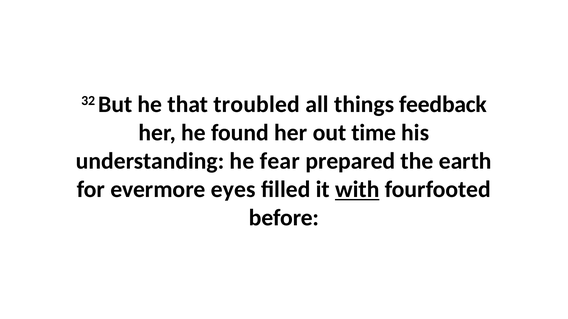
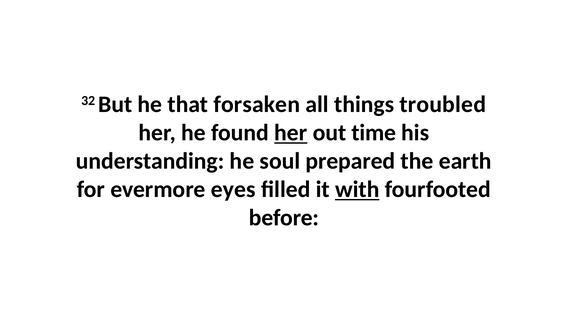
troubled: troubled -> forsaken (257, 105)
feedback: feedback -> troubled (443, 105)
her underline: none -> present (291, 133)
fear: fear -> soul (280, 161)
